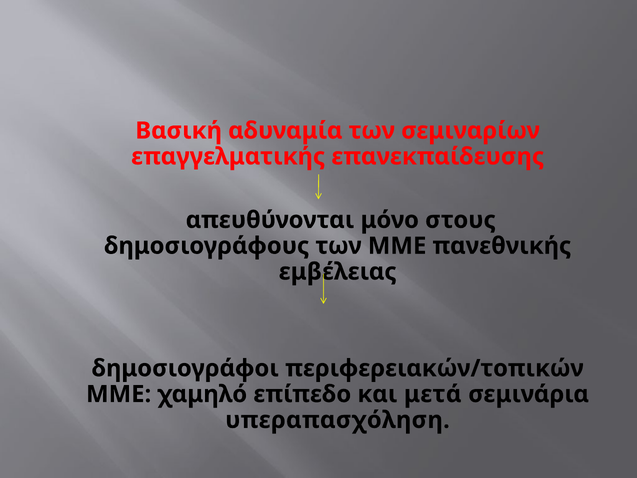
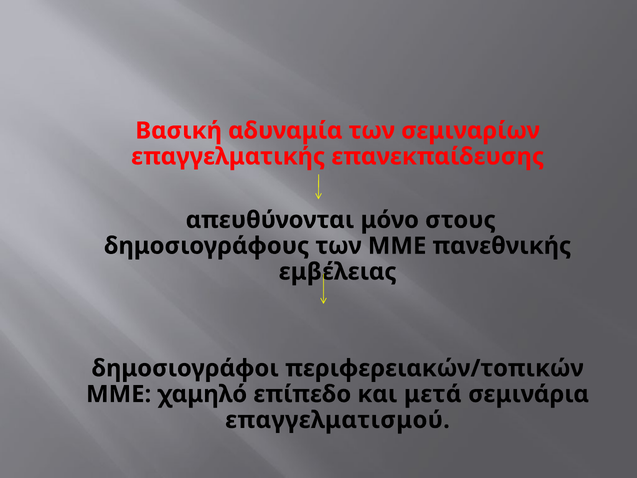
υπεραπασχόληση: υπεραπασχόληση -> επαγγελματισμού (337, 420)
